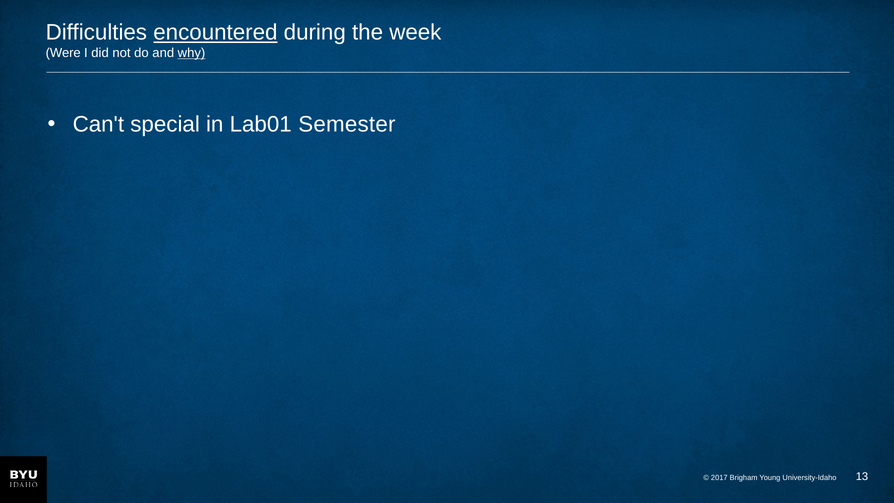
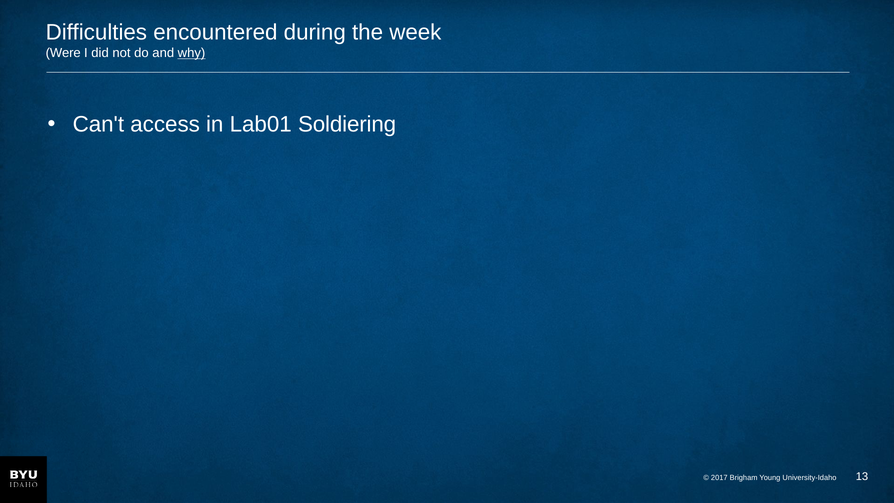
encountered underline: present -> none (215, 33)
special: special -> access (165, 124)
Semester: Semester -> Soldiering (347, 124)
